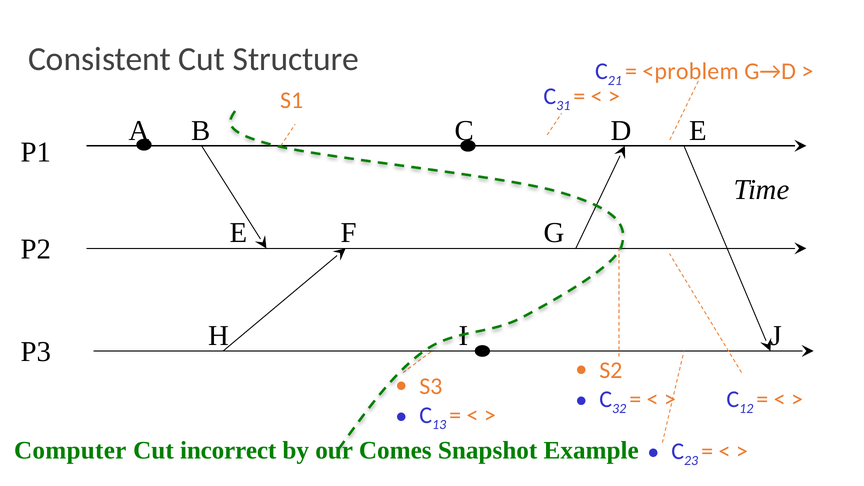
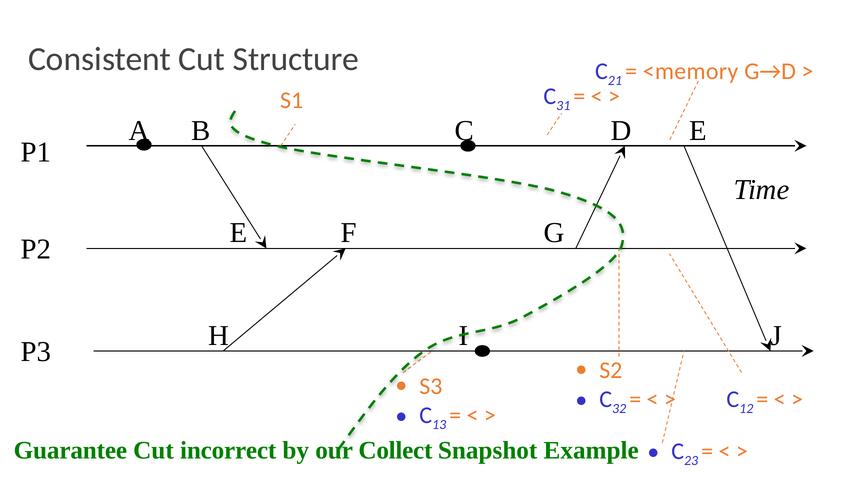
<problem: <problem -> <memory (690, 72)
Computer: Computer -> Guarantee (70, 450)
Comes: Comes -> Collect (395, 450)
